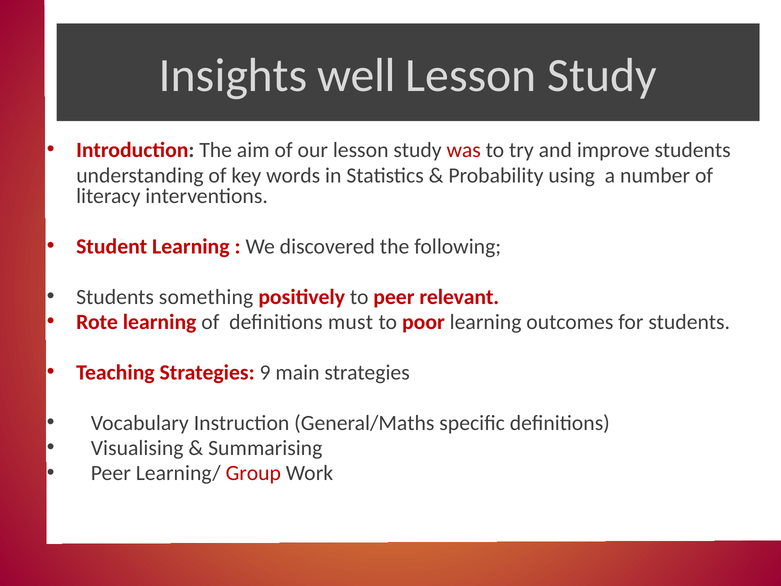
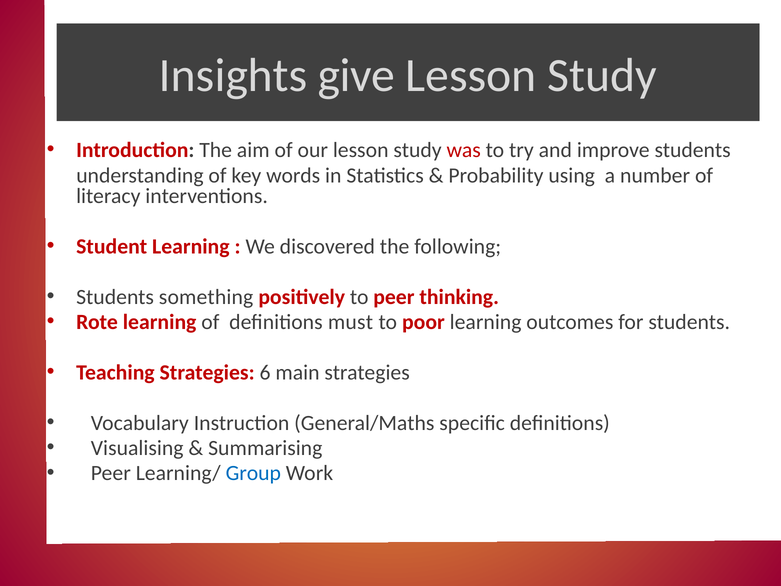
well: well -> give (356, 76)
relevant: relevant -> thinking (459, 297)
9: 9 -> 6 (265, 372)
Group colour: red -> blue (253, 473)
